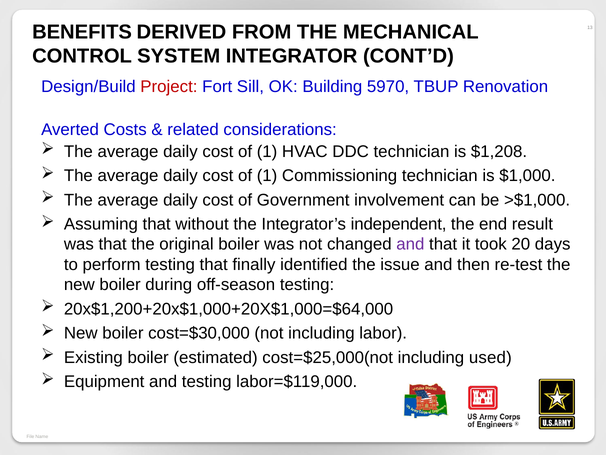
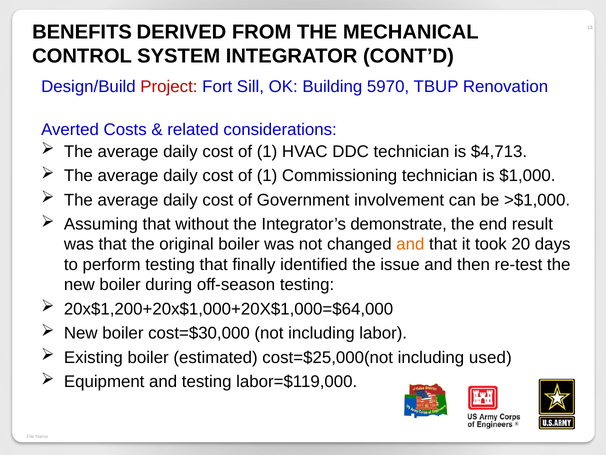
$1,208: $1,208 -> $4,713 (499, 151)
independent: independent -> demonstrate (399, 224)
and colour: purple -> orange (410, 244)
